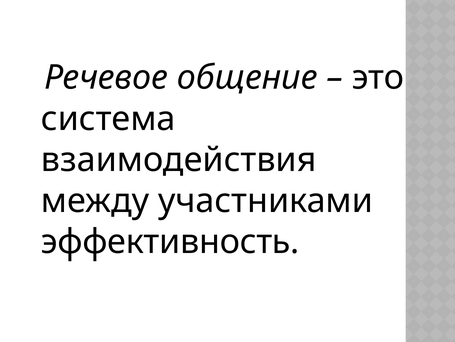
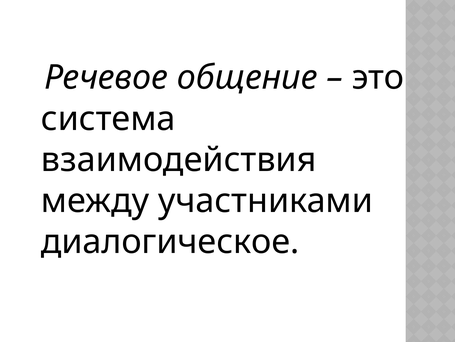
эффективность: эффективность -> диалогическое (170, 241)
